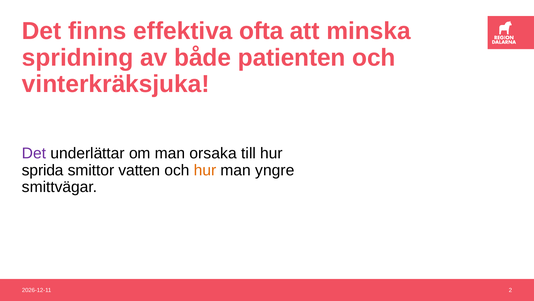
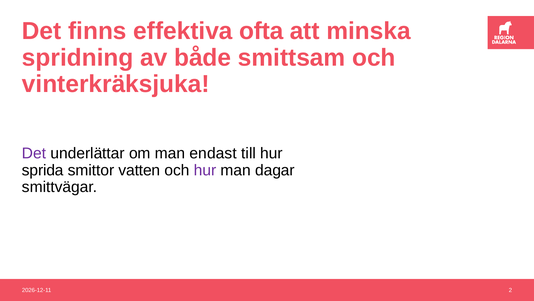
patienten: patienten -> smittsam (292, 58)
orsaka: orsaka -> endast (213, 153)
hur colour: orange -> purple (205, 170)
yngre: yngre -> dagar (275, 170)
